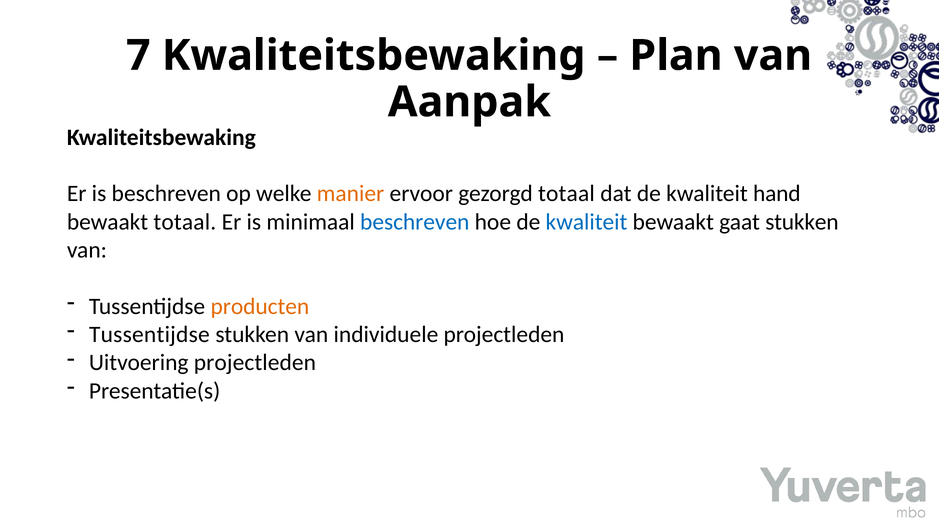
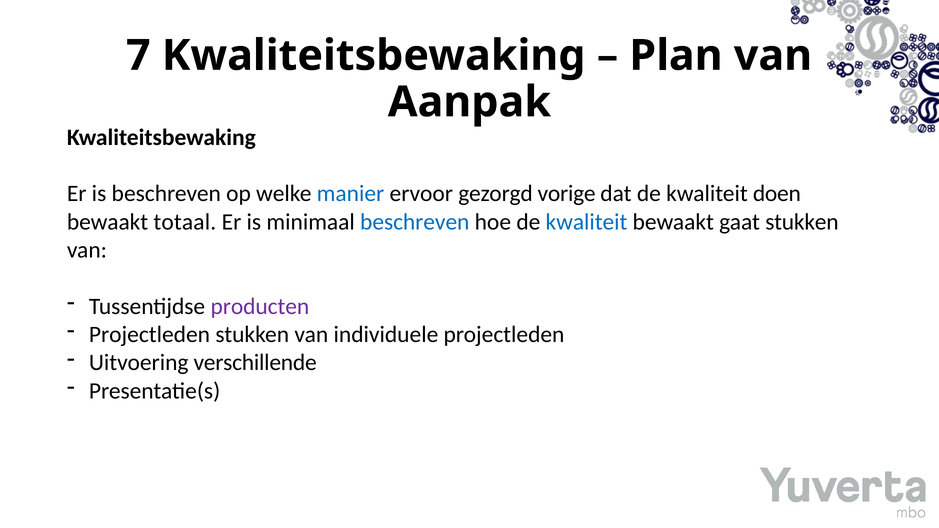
manier colour: orange -> blue (350, 194)
gezorgd totaal: totaal -> vorige (567, 194)
hand: hand -> doen (777, 194)
producten colour: orange -> purple (260, 306)
Tussentijdse: Tussentijdse -> Projectleden (149, 335)
Uitvoering projectleden: projectleden -> verschillende (255, 363)
